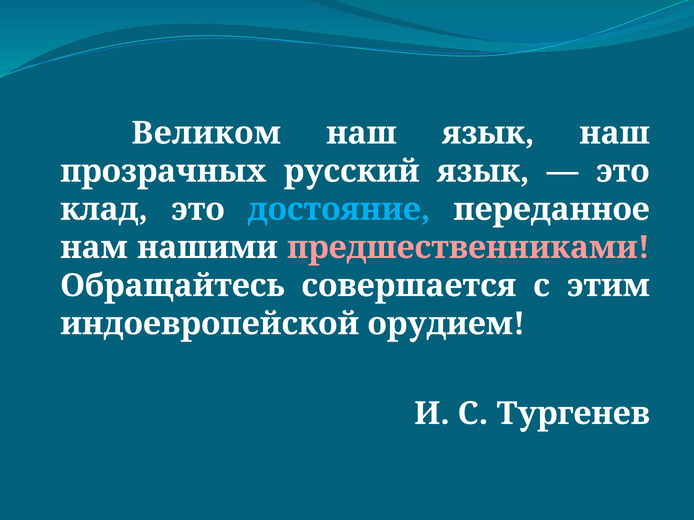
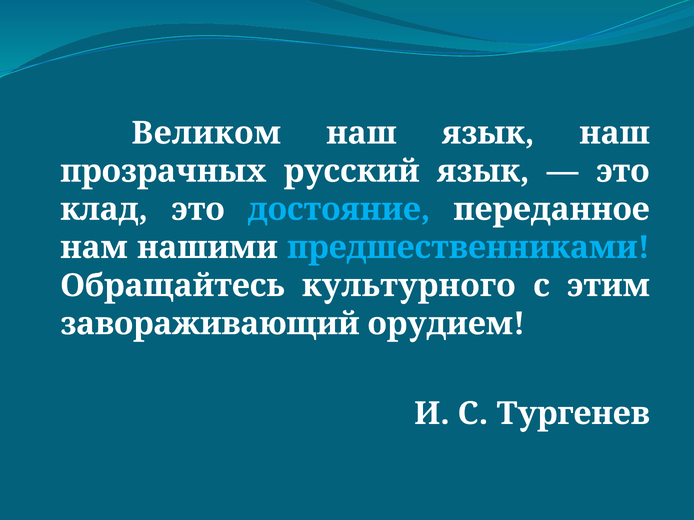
предшественниками colour: pink -> light blue (468, 248)
совершается: совершается -> культурного (409, 286)
индоевропейской: индоевропейской -> завораживающий (210, 324)
